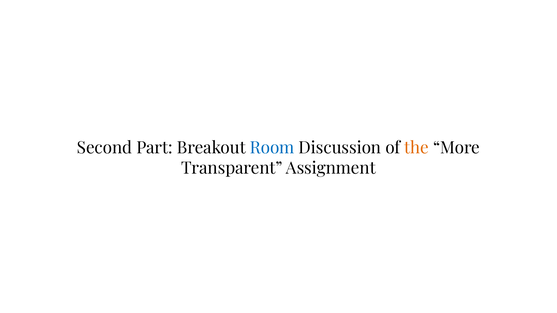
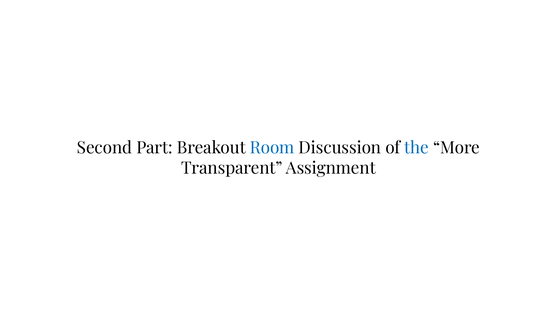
the colour: orange -> blue (417, 148)
